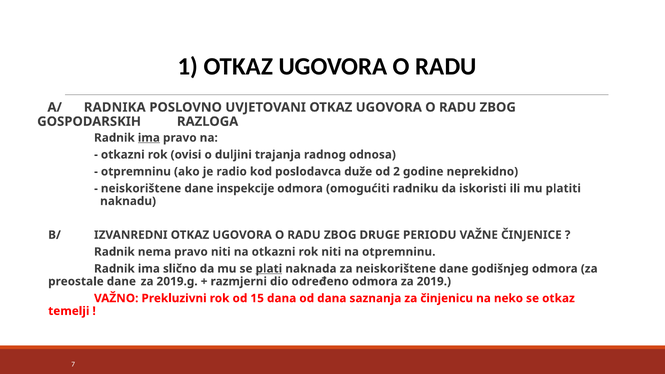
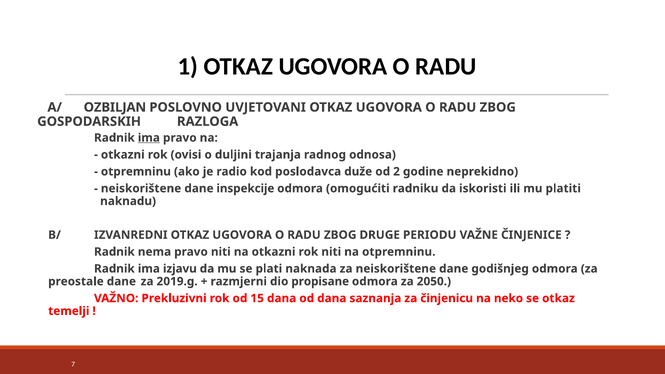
RADNIKA: RADNIKA -> OZBILJAN (115, 107)
slično: slično -> izjavu (180, 269)
plati underline: present -> none (269, 269)
određeno: određeno -> propisane (320, 281)
2019: 2019 -> 2050 (434, 281)
